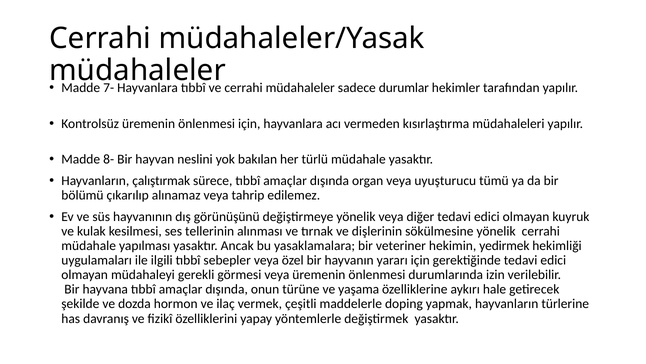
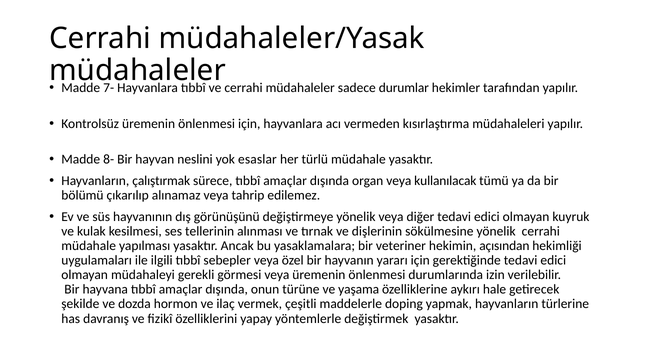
bakılan: bakılan -> esaslar (257, 159)
uyuşturucu: uyuşturucu -> kullanılacak (445, 180)
yedirmek: yedirmek -> açısından (504, 245)
